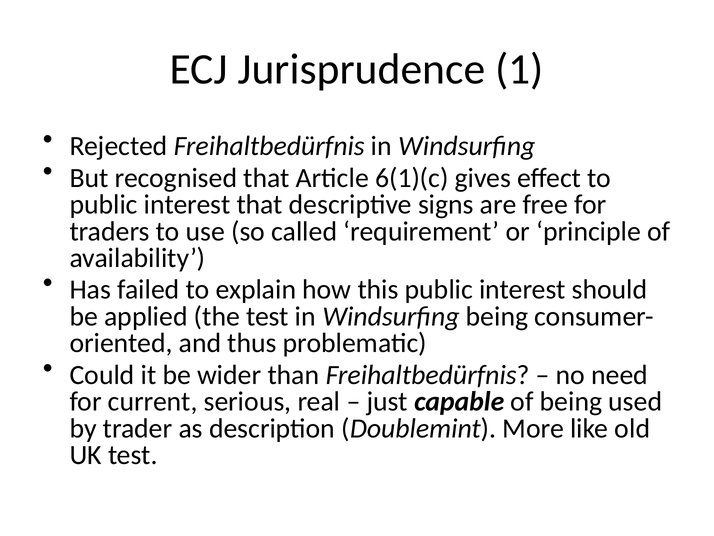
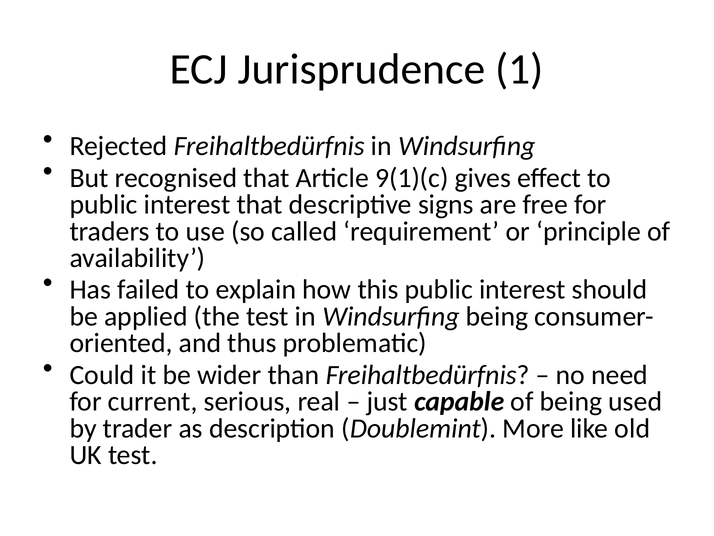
6(1)(c: 6(1)(c -> 9(1)(c (412, 178)
